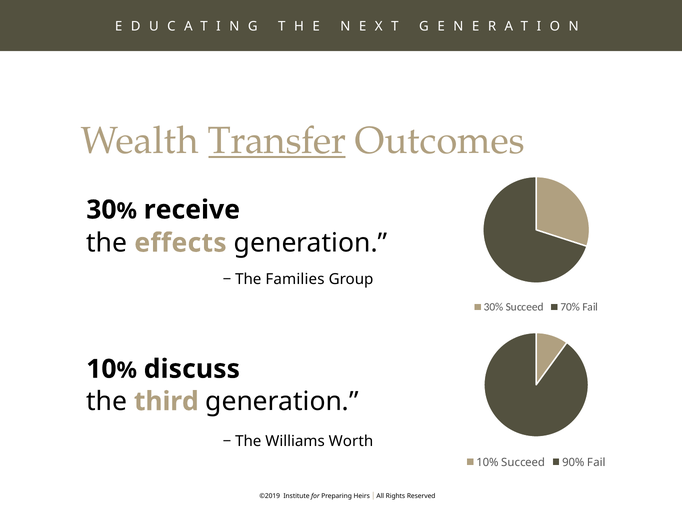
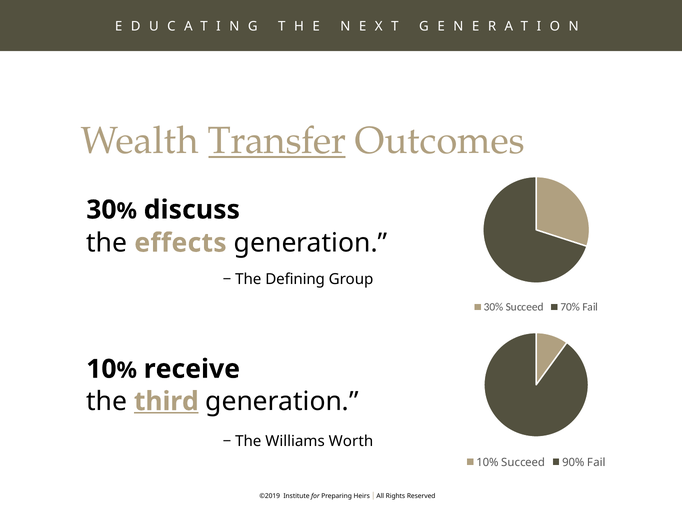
receive: receive -> discuss (192, 210)
Families: Families -> Defining (295, 280)
discuss: discuss -> receive (192, 369)
third underline: none -> present (166, 402)
